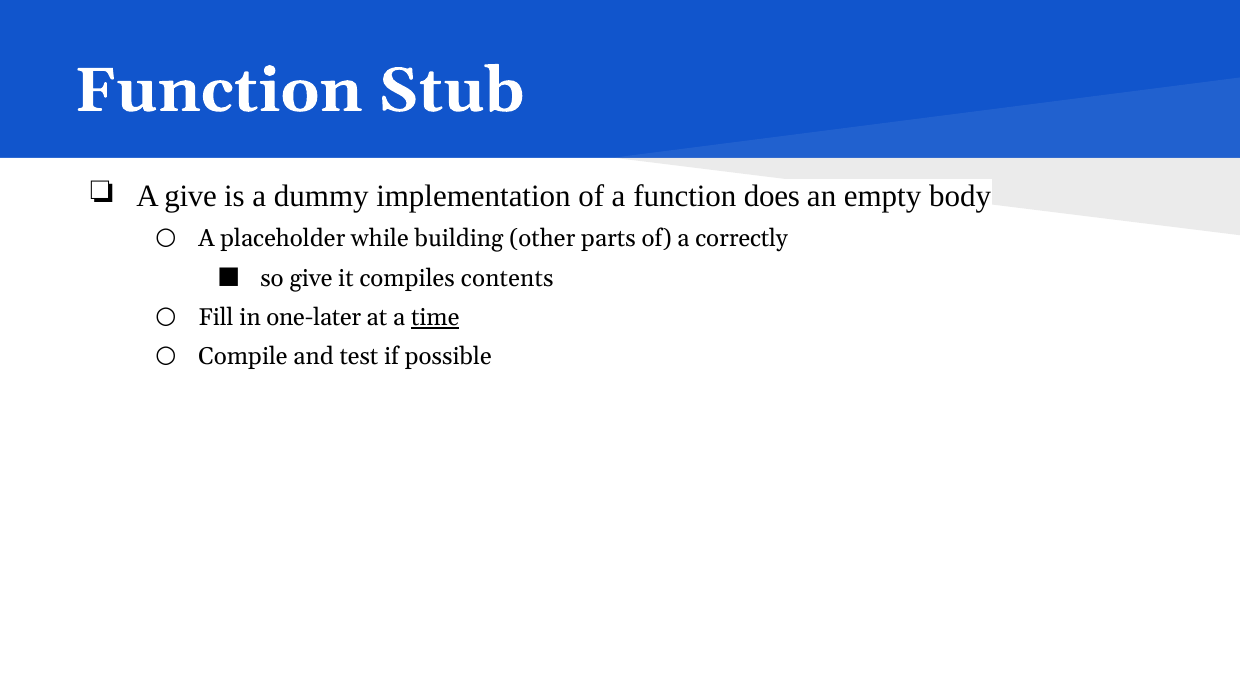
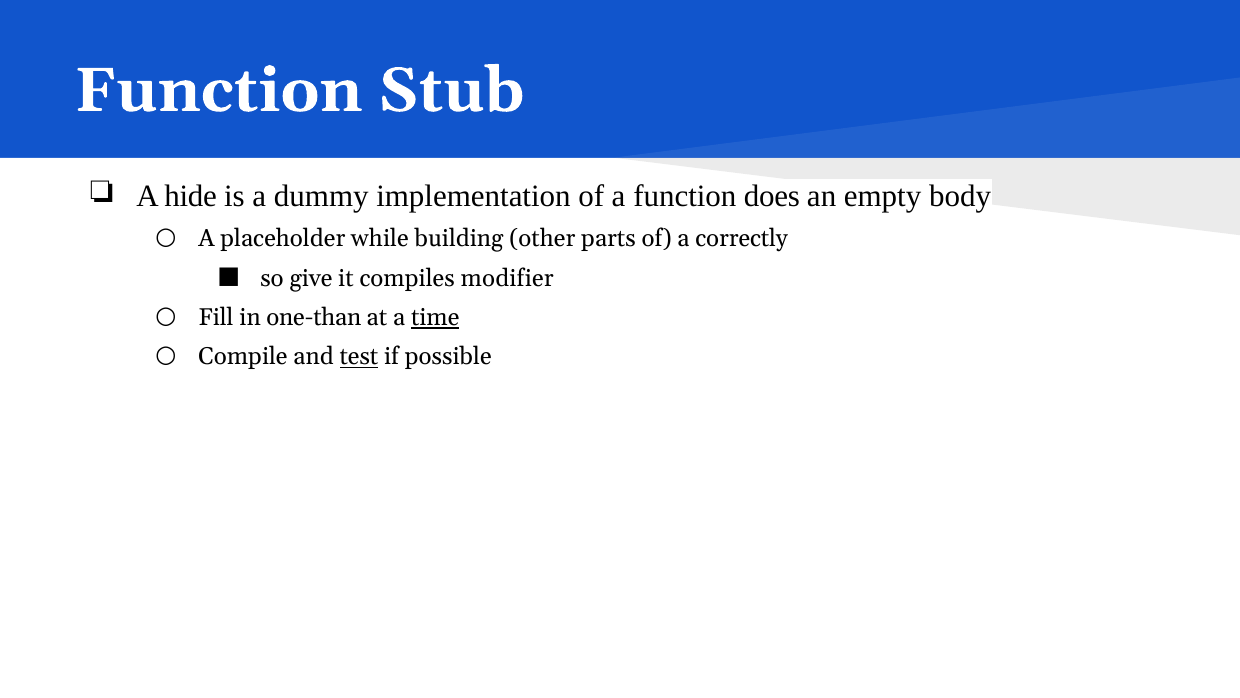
A give: give -> hide (191, 196)
contents: contents -> modifier (507, 278)
one-later: one-later -> one-than (314, 317)
test underline: none -> present (359, 357)
